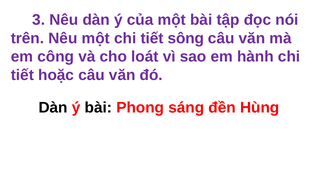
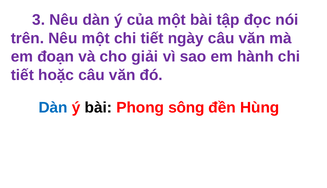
sông: sông -> ngày (186, 38)
công: công -> đoạn (56, 57)
loát: loát -> giải (145, 57)
Dàn colour: black -> blue (53, 108)
sáng: sáng -> sông (186, 108)
